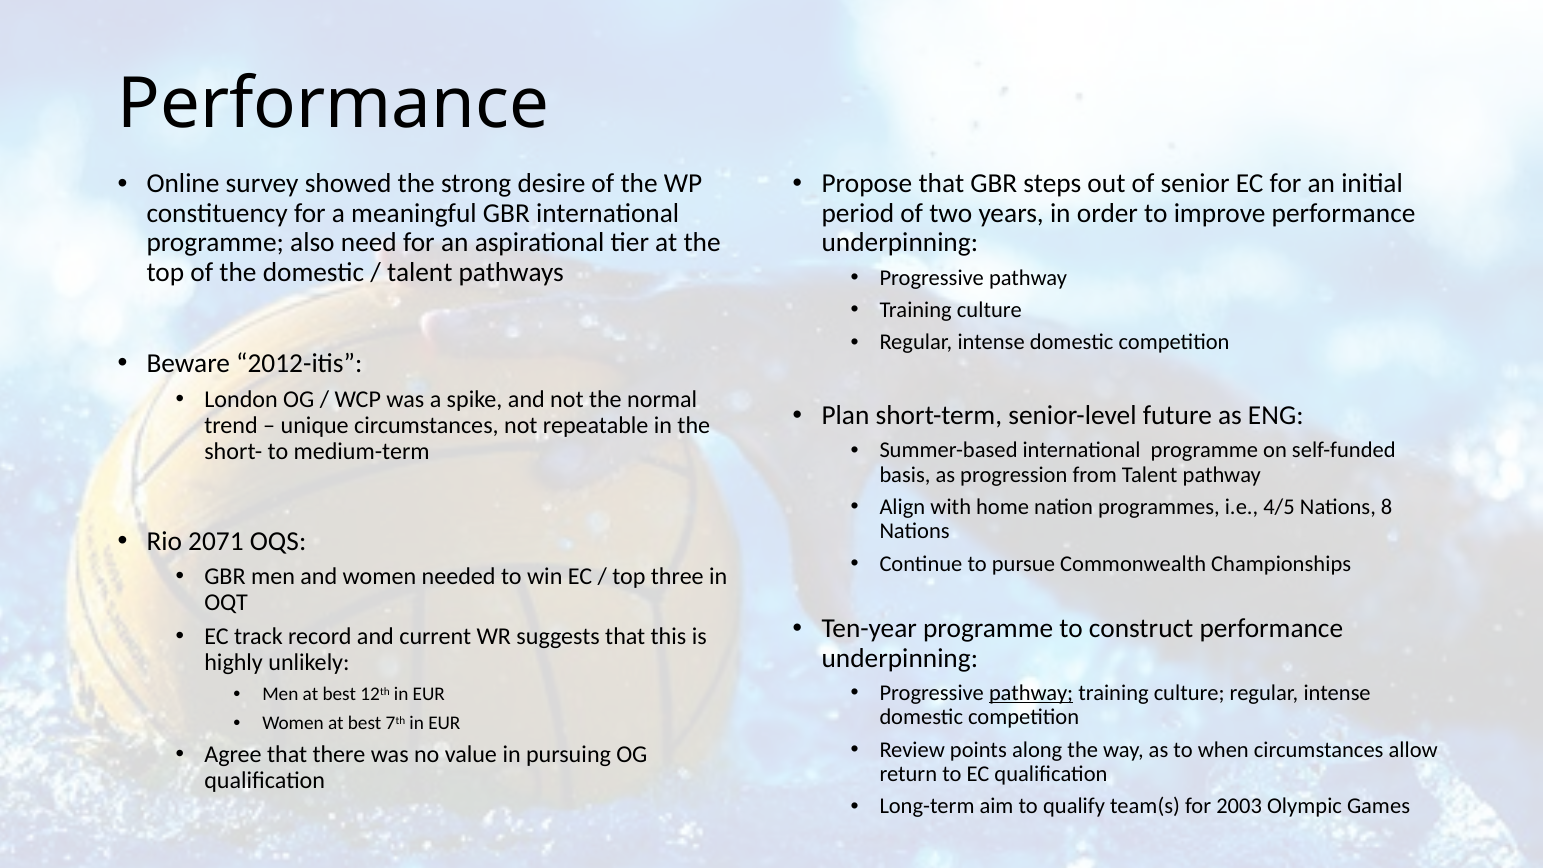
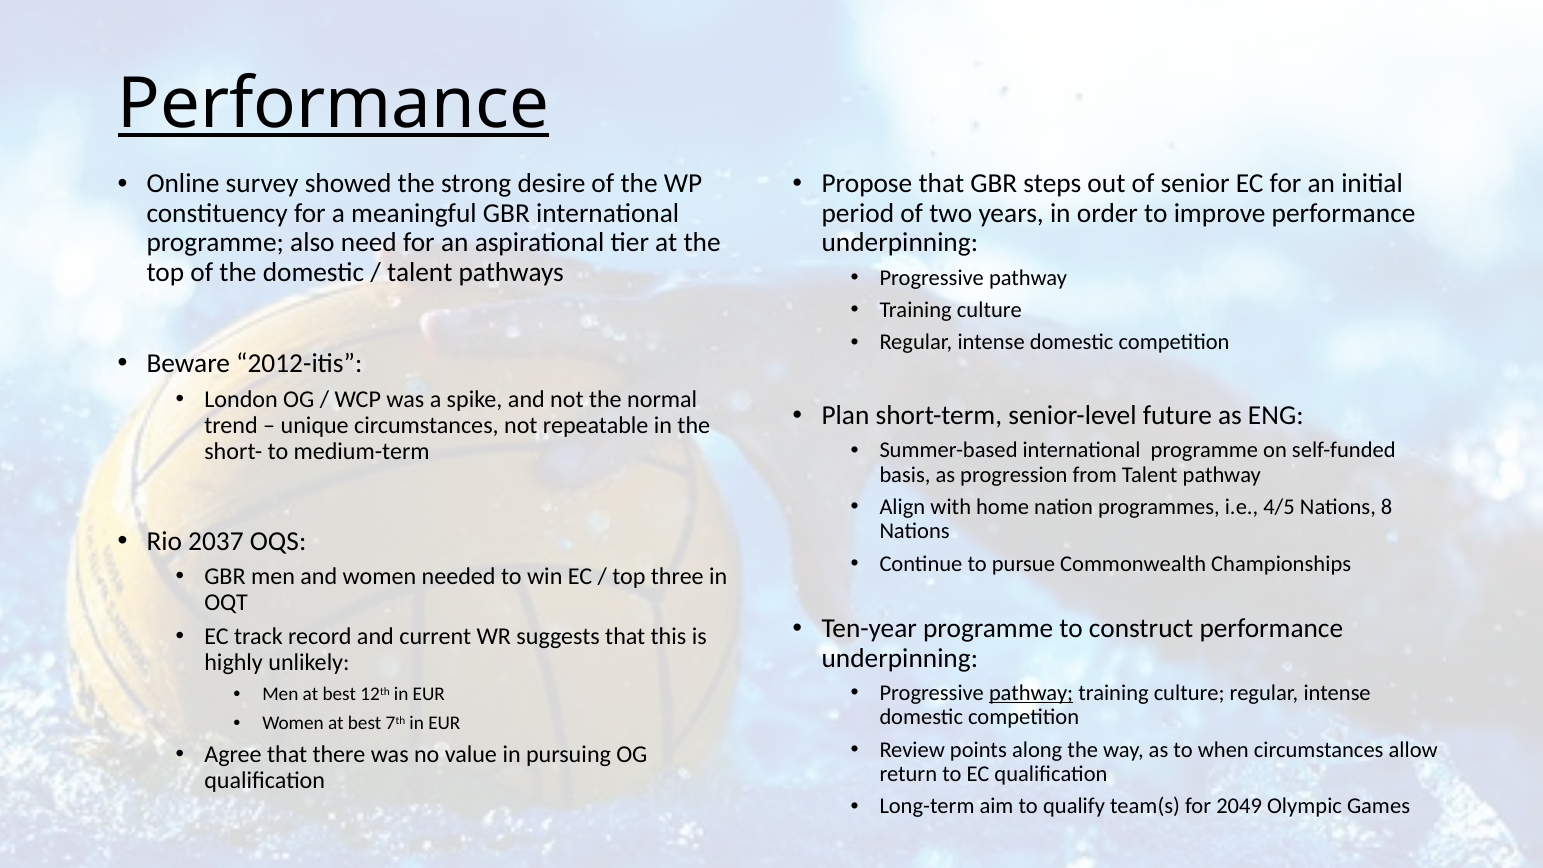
Performance underline: none -> present (333, 104)
2071: 2071 -> 2037 (216, 541)
2003: 2003 -> 2049 (1239, 806)
